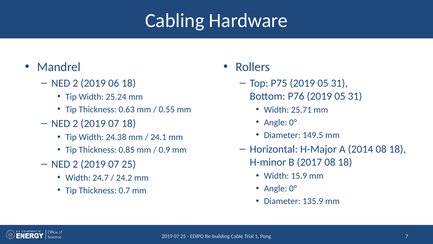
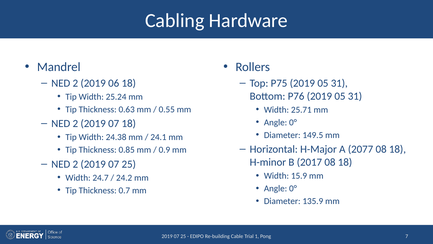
2014: 2014 -> 2077 (361, 149)
